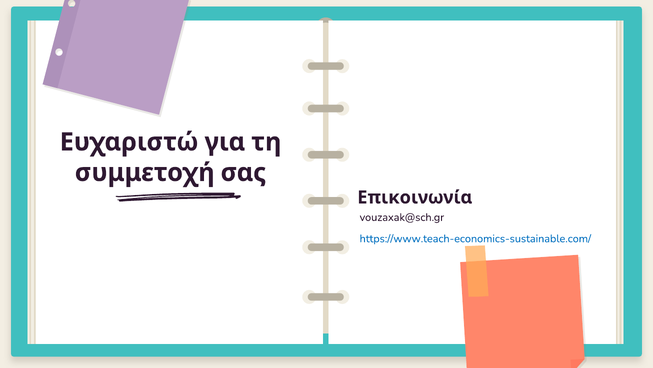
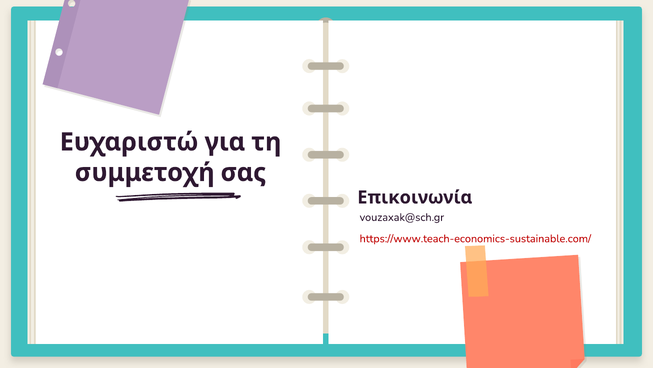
https://www.teach-economics-sustainable.com/ colour: blue -> red (475, 238)
